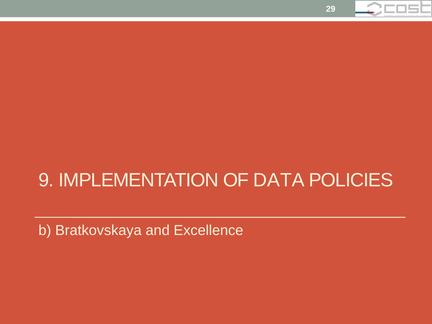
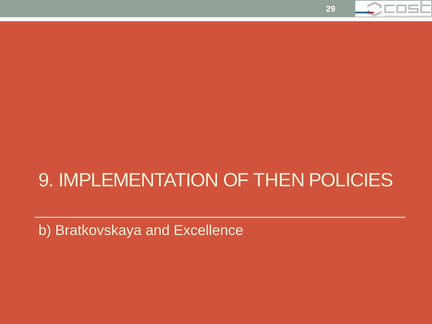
DATA: DATA -> THEN (279, 180)
